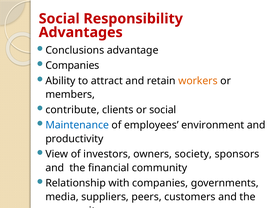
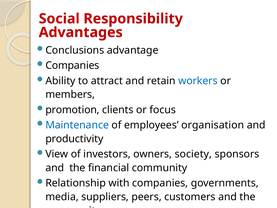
workers colour: orange -> blue (198, 81)
contribute: contribute -> promotion (72, 110)
or social: social -> focus (163, 110)
environment: environment -> organisation (213, 125)
